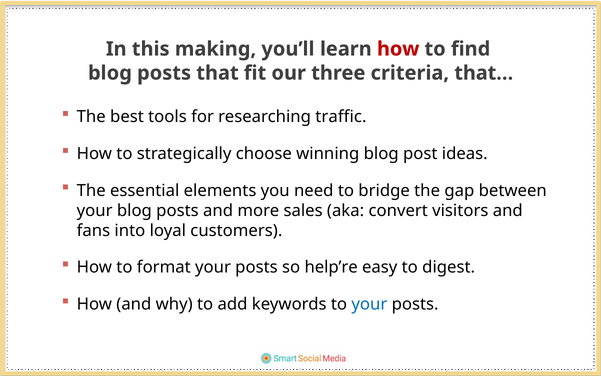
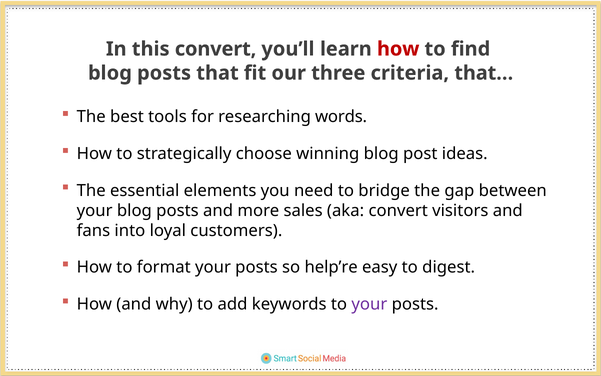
this making: making -> convert (216, 49)
traffic: traffic -> words (341, 117)
your colour: blue -> purple (369, 304)
